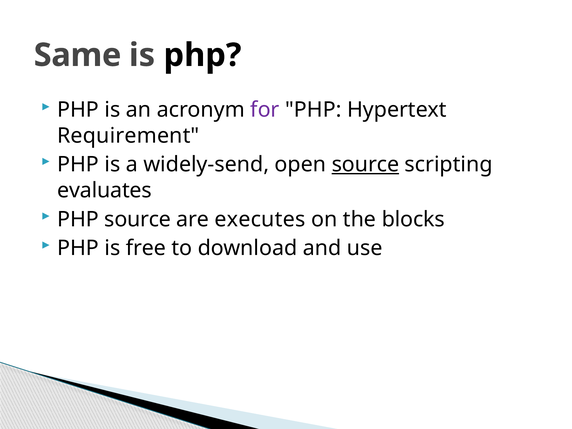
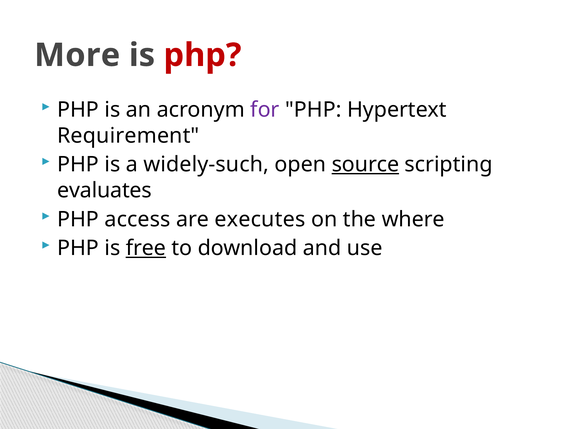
Same: Same -> More (77, 55)
php colour: black -> red (202, 55)
widely-send: widely-send -> widely-such (206, 165)
PHP source: source -> access (137, 219)
blocks: blocks -> where (413, 219)
free underline: none -> present (146, 248)
